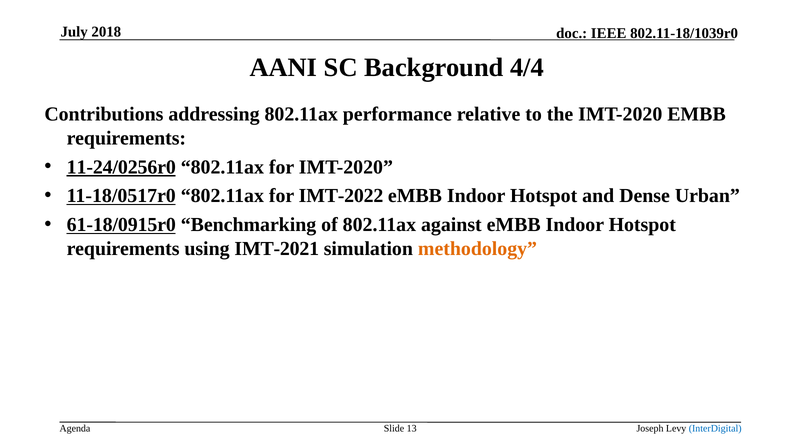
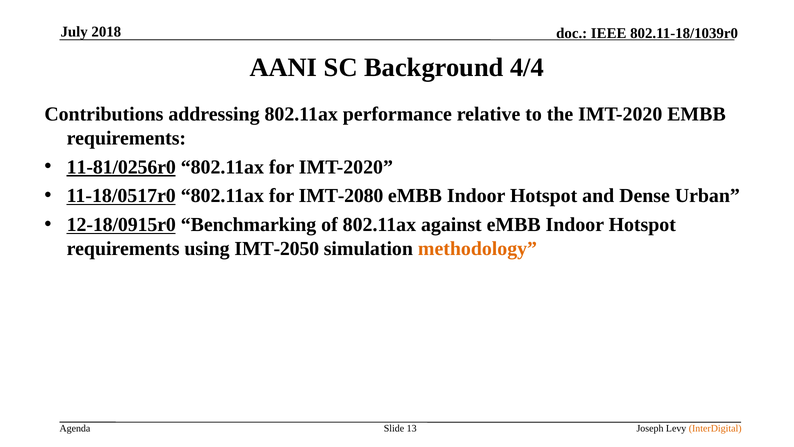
11-24/0256r0: 11-24/0256r0 -> 11-81/0256r0 (121, 167)
IMT-2022: IMT-2022 -> IMT-2080 (341, 196)
61-18/0915r0: 61-18/0915r0 -> 12-18/0915r0 (121, 224)
IMT-2021: IMT-2021 -> IMT-2050 (277, 248)
InterDigital colour: blue -> orange (715, 428)
